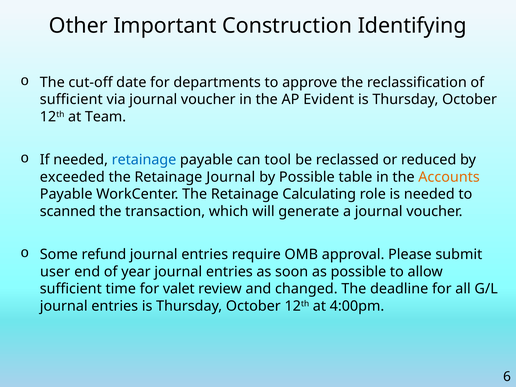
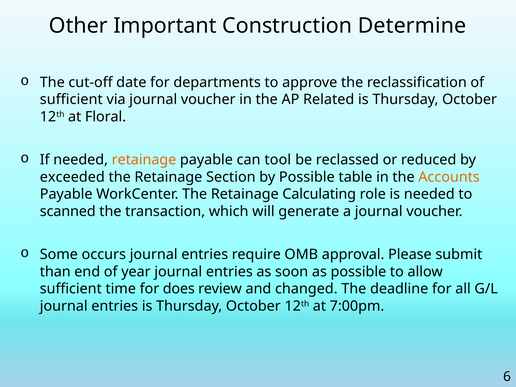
Identifying: Identifying -> Determine (412, 26)
Evident: Evident -> Related (329, 100)
Team: Team -> Floral (106, 117)
retainage colour: blue -> orange (144, 160)
Retainage Journal: Journal -> Section (231, 177)
refund: refund -> occurs (104, 254)
user: user -> than (55, 272)
valet: valet -> does (179, 289)
4:00pm: 4:00pm -> 7:00pm (357, 306)
